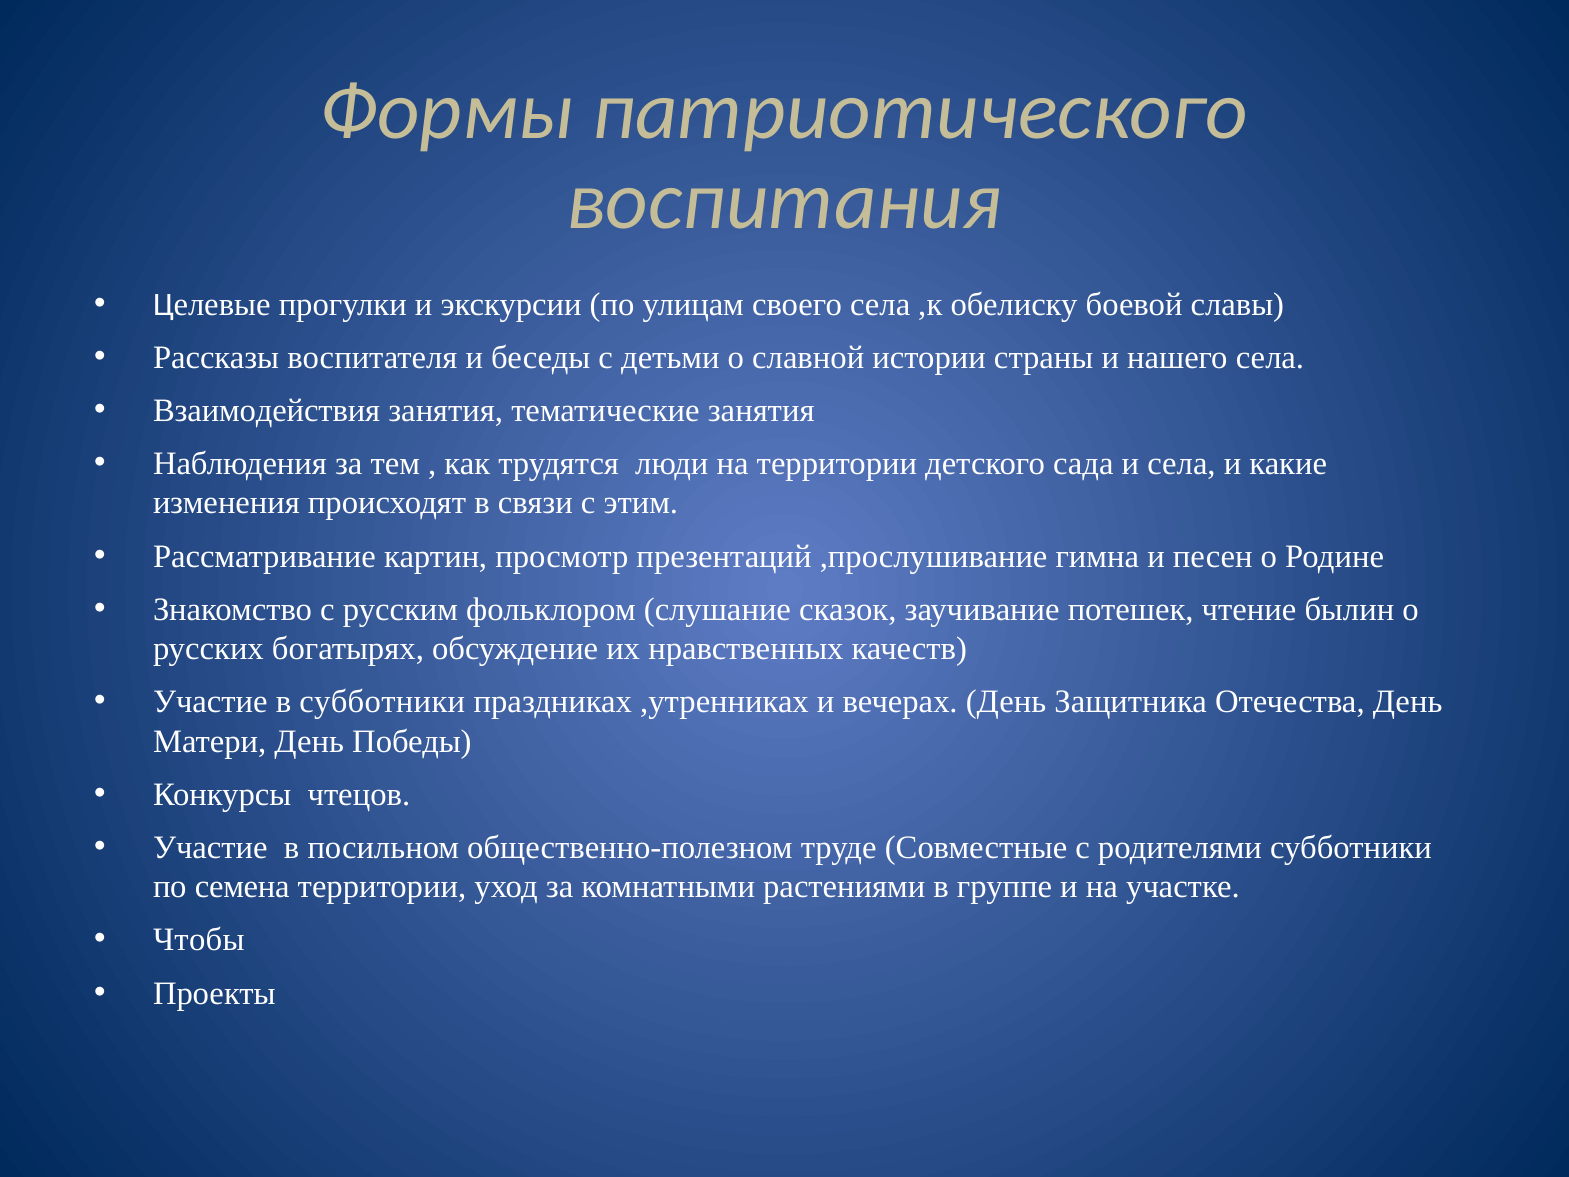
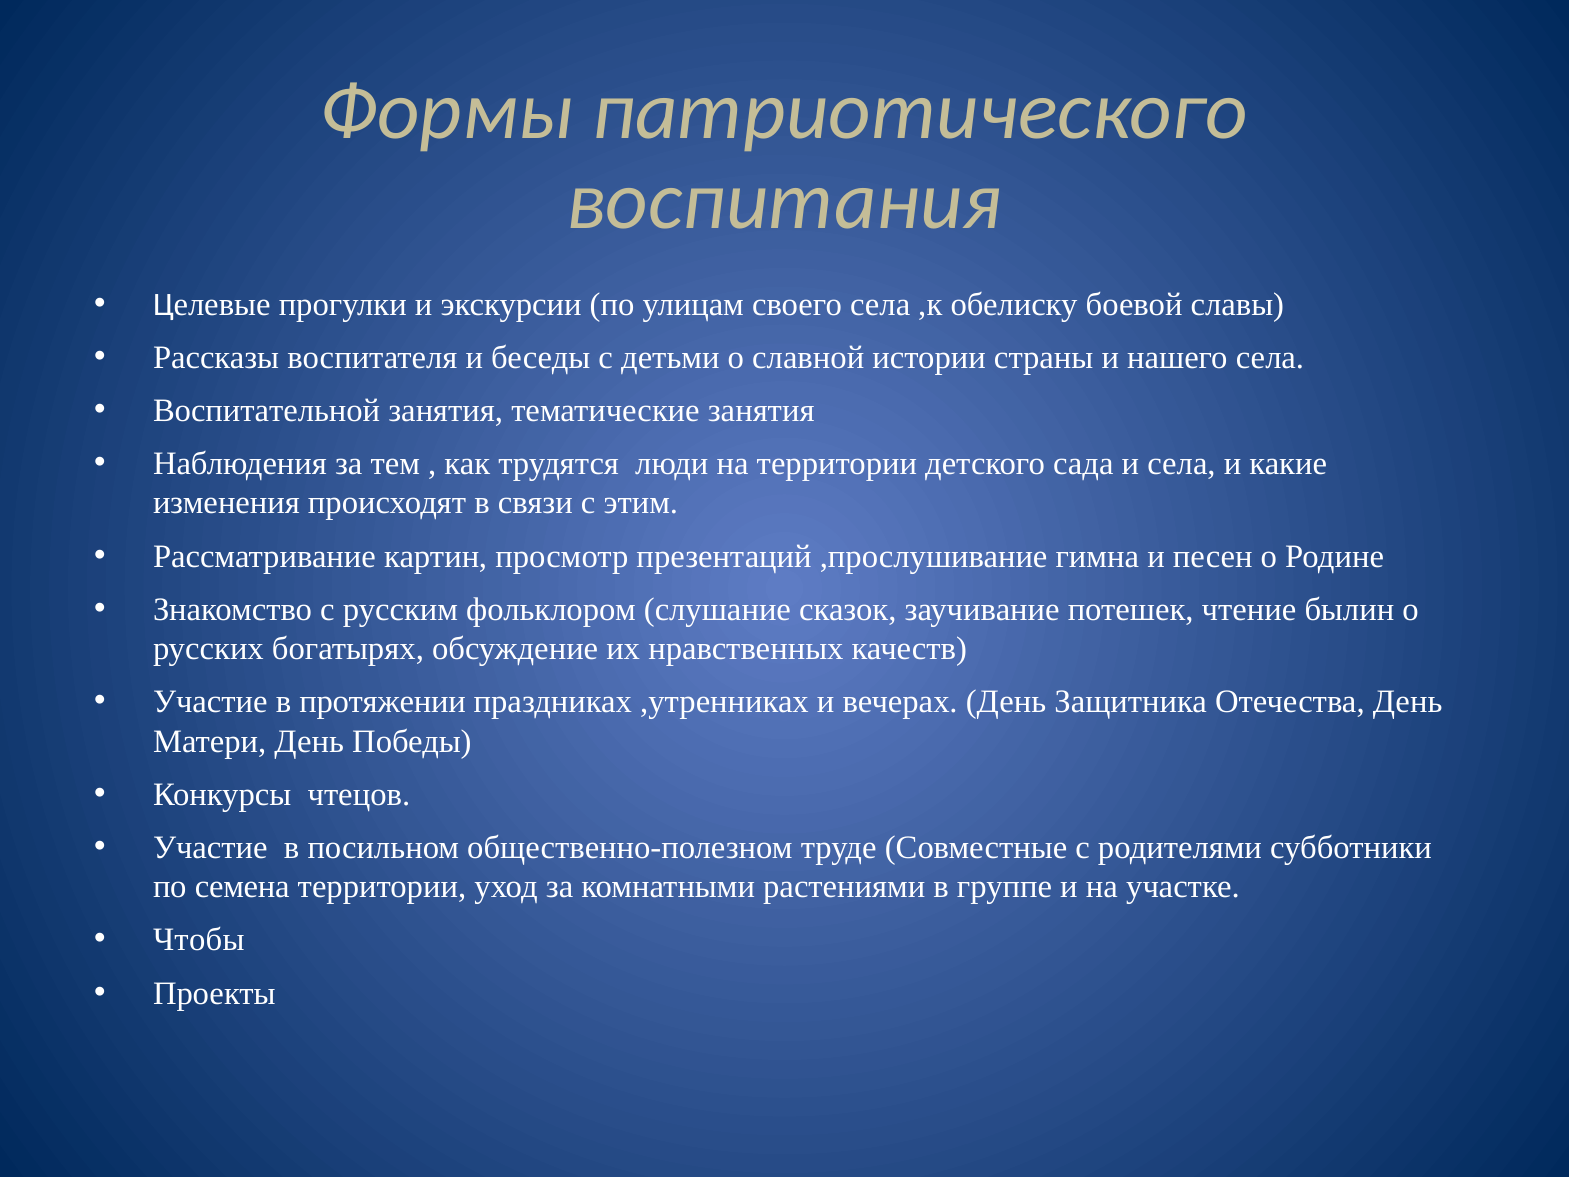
Взаимодействия: Взаимодействия -> Воспитательной (267, 411)
в субботники: субботники -> протяжении (383, 702)
